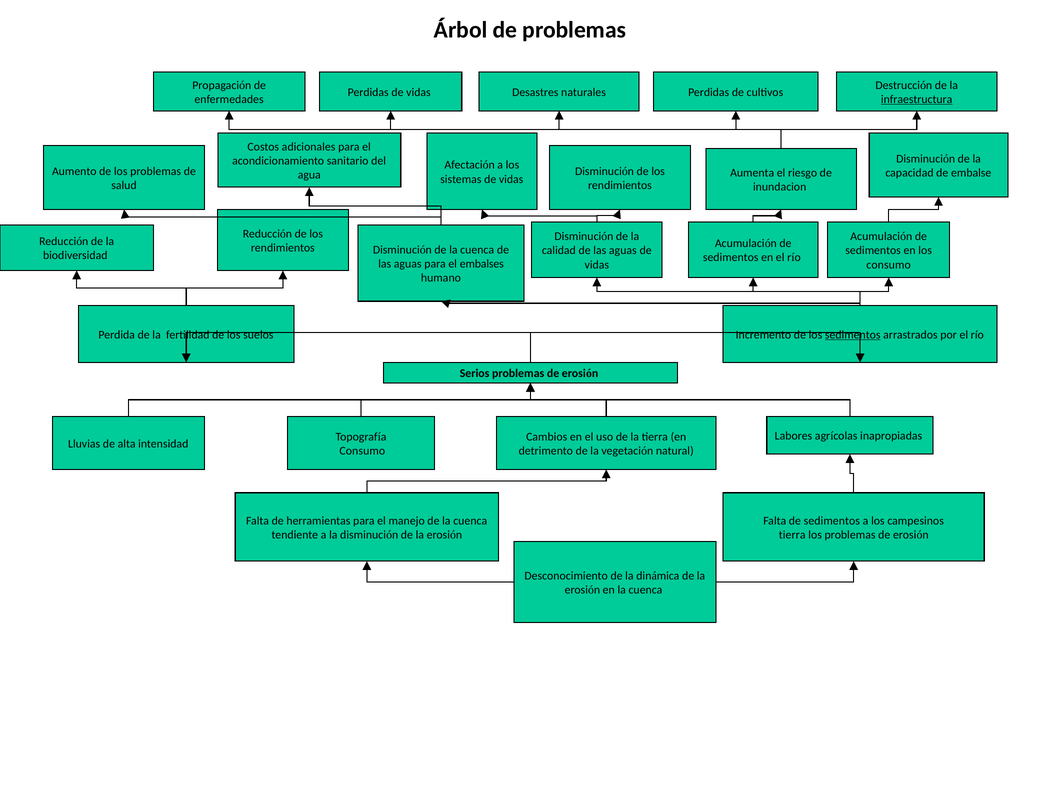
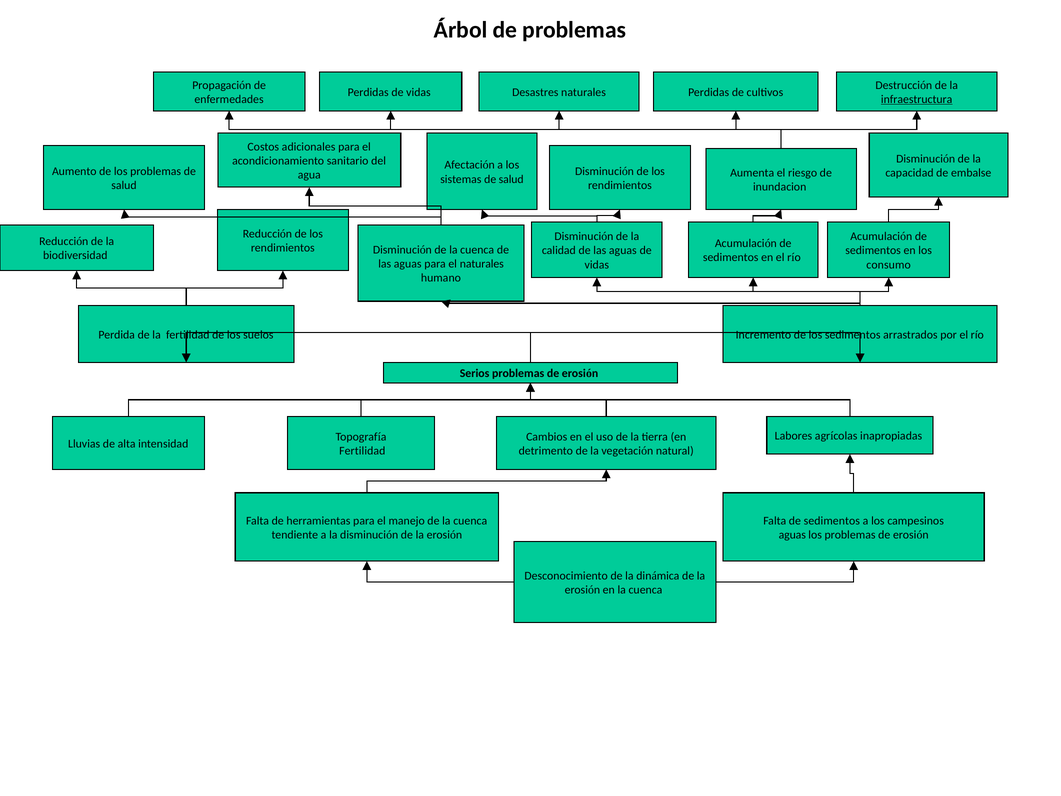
sistemas de vidas: vidas -> salud (511, 179)
el embalses: embalses -> naturales (482, 264)
sedimentos underline: present -> none (853, 335)
Consumo: Consumo -> Fertilidad (362, 451)
tierra: tierra -> aguas (792, 535)
